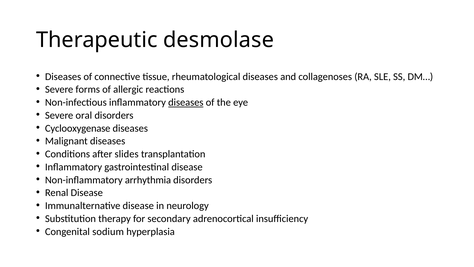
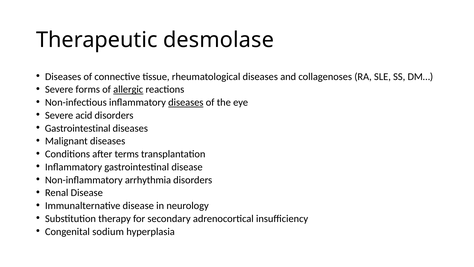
allergic underline: none -> present (128, 89)
oral: oral -> acid (84, 115)
Cyclooxygenase: Cyclooxygenase -> Gastrointestinal (78, 128)
slides: slides -> terms (127, 154)
